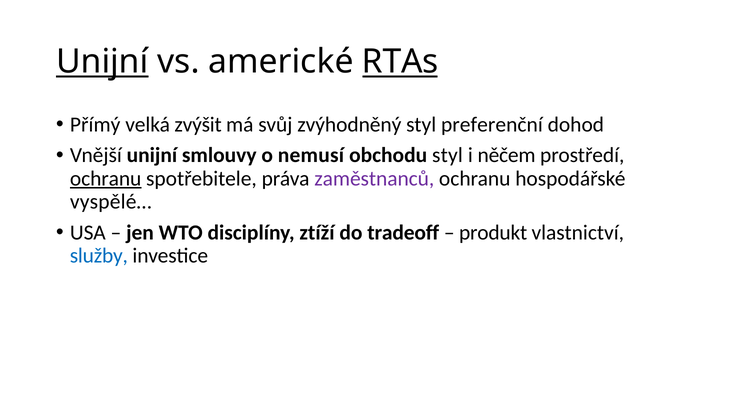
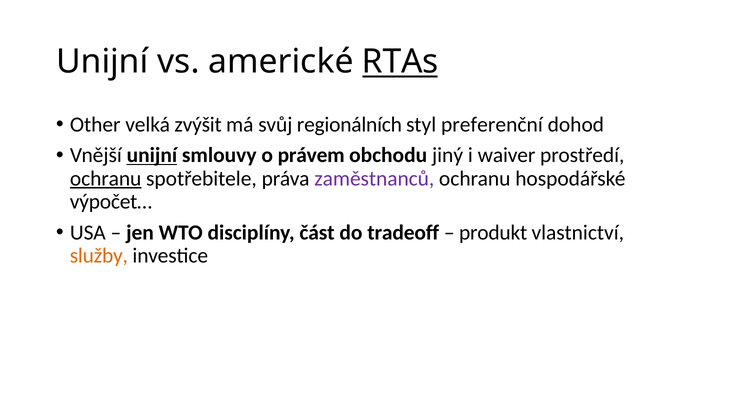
Unijní underline: present -> none (102, 62)
Přímý: Přímý -> Other (95, 124)
zvýhodněný: zvýhodněný -> regionálních (349, 124)
unijní underline: none -> present (152, 155)
nemusí: nemusí -> právem (311, 155)
obchodu styl: styl -> jiný (448, 155)
něčem: něčem -> waiver (507, 155)
vyspělé…: vyspělé… -> výpočet… (111, 202)
ztíží: ztíží -> část (317, 233)
služby colour: blue -> orange (99, 256)
